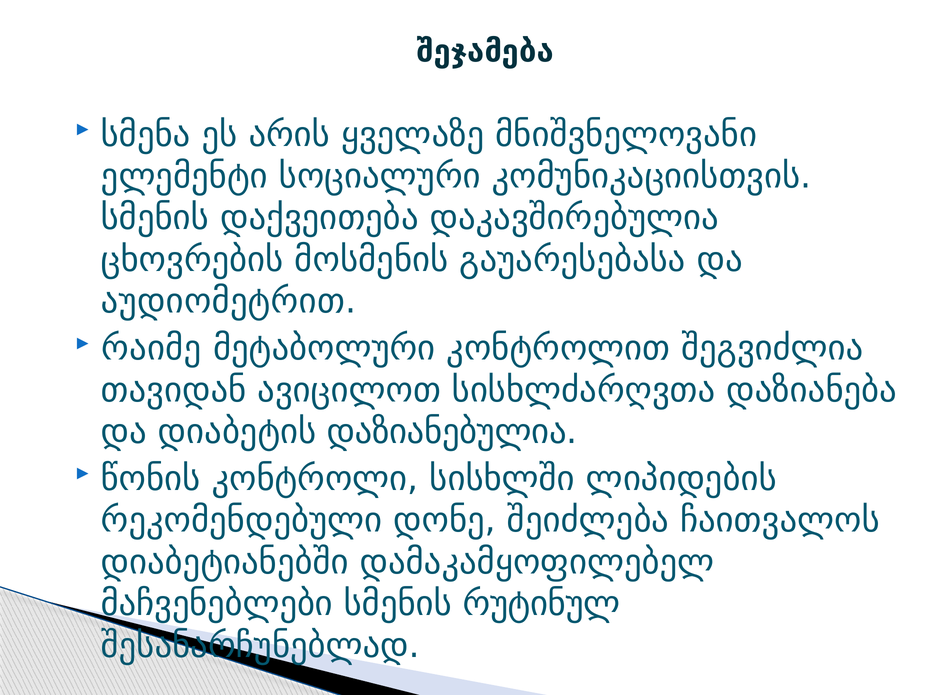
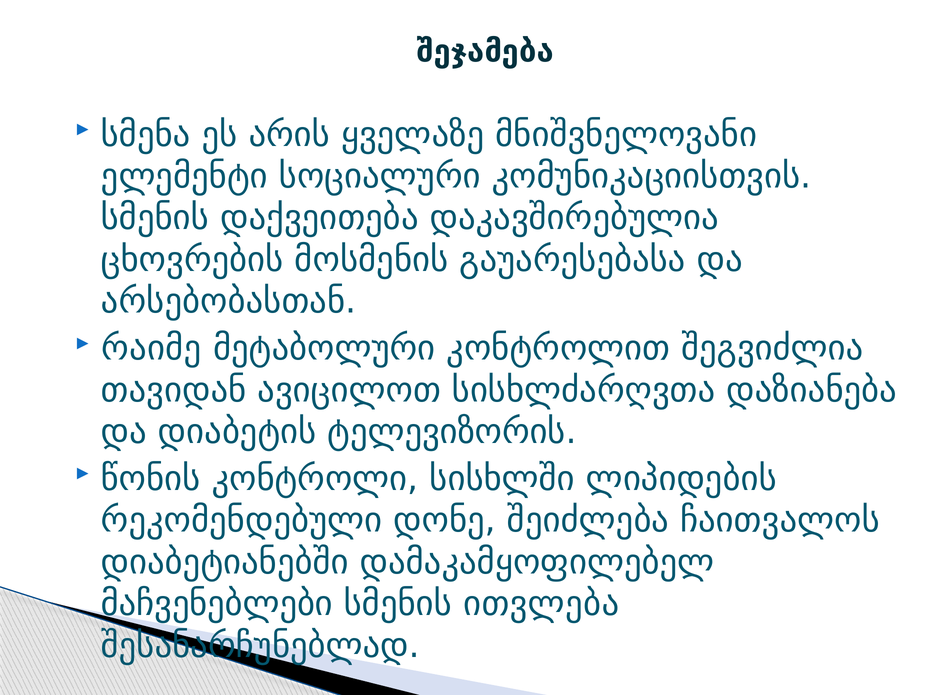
აუდიომეტრით: აუდიომეტრით -> არსებობასთან (229, 302)
დაზიანებულია: დაზიანებულია -> ტელევიზორის (452, 432)
რუტინულ: რუტინულ -> ითვლება (541, 604)
